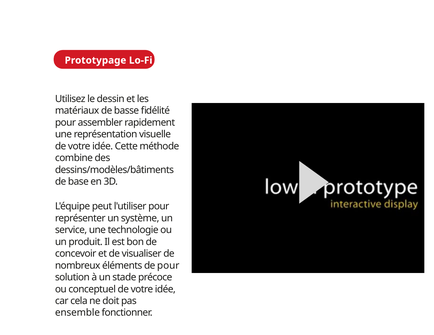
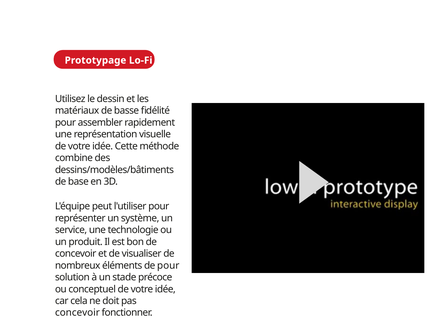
ensemble: ensemble -> concevoir (77, 313)
